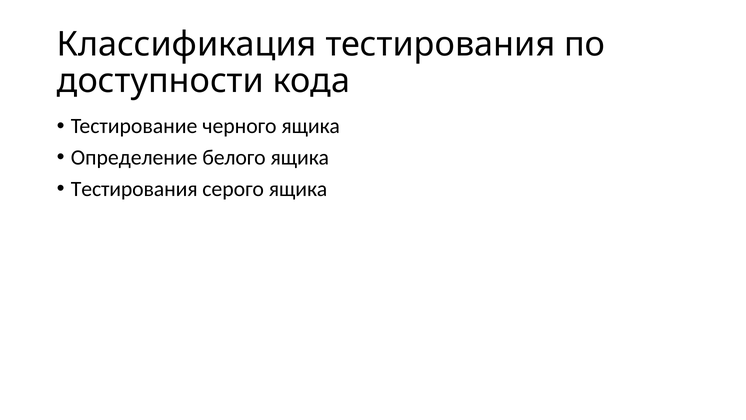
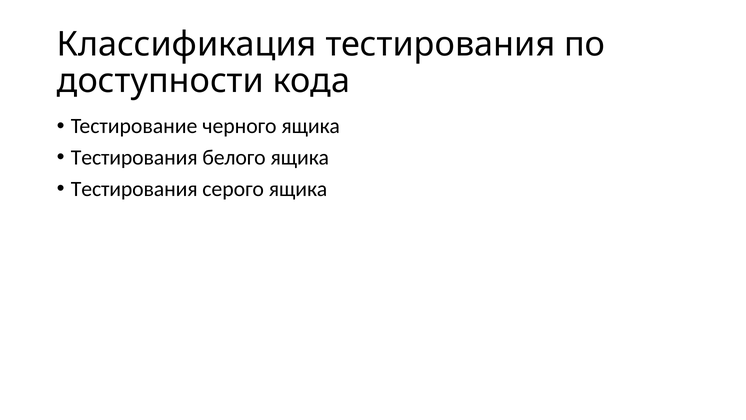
Определение: Определение -> Тестирования (134, 157)
